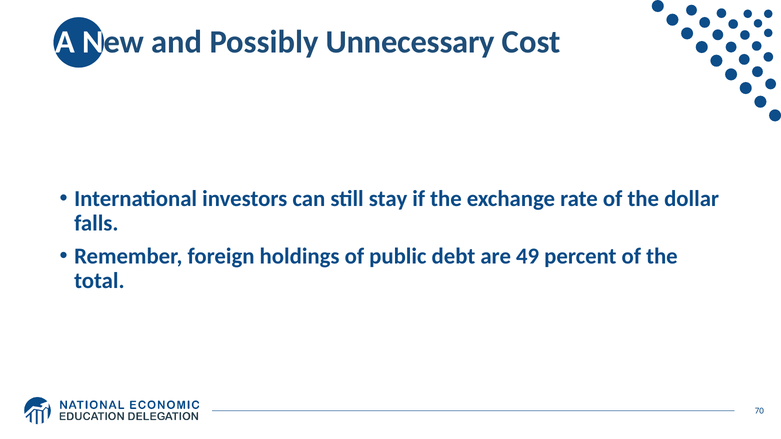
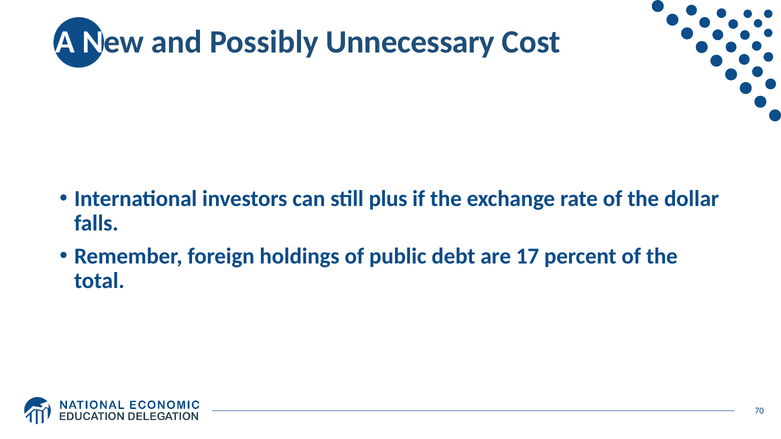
stay: stay -> plus (388, 199)
49: 49 -> 17 (528, 256)
